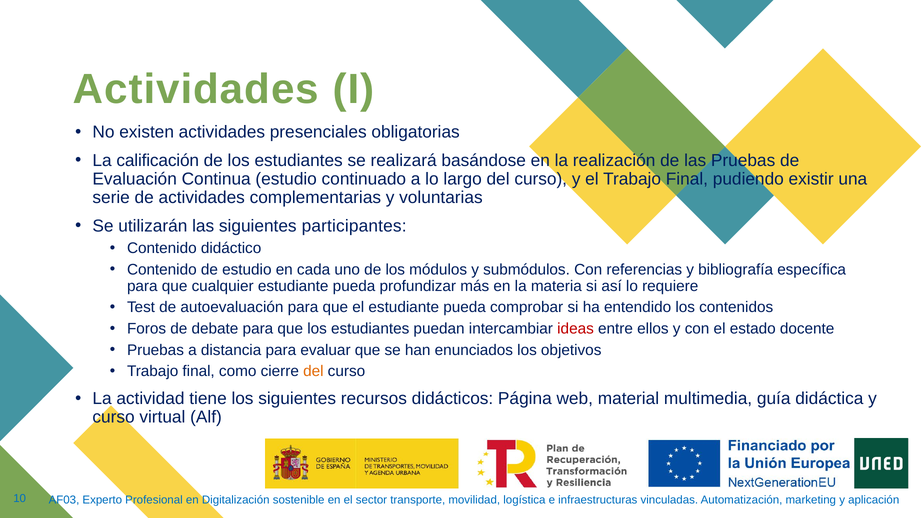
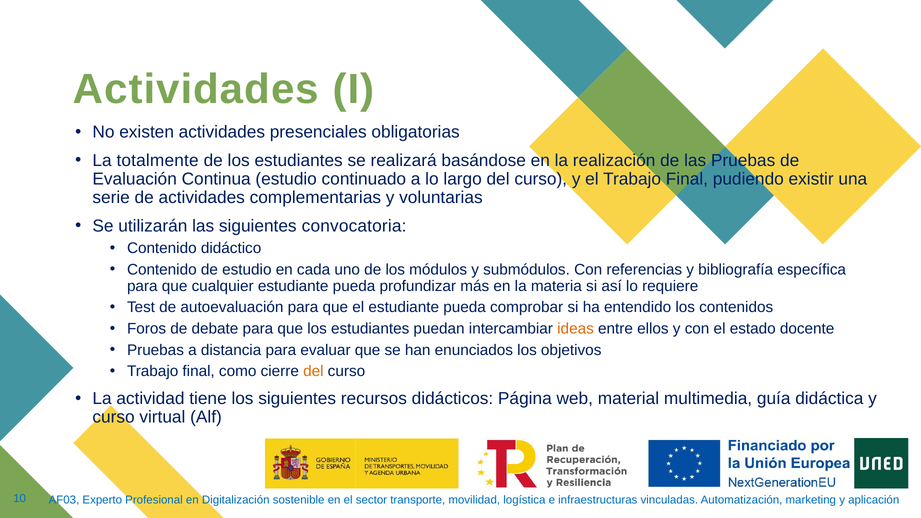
calificación: calificación -> totalmente (158, 160)
participantes: participantes -> convocatoria (354, 226)
ideas colour: red -> orange (576, 329)
